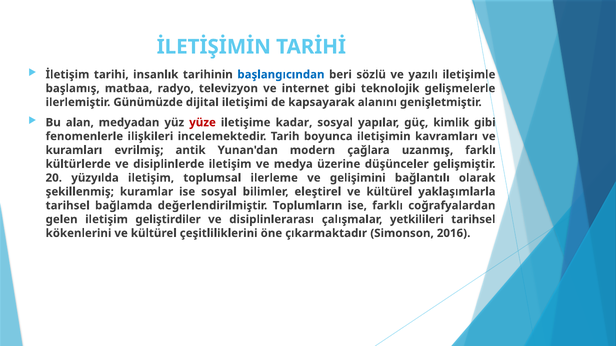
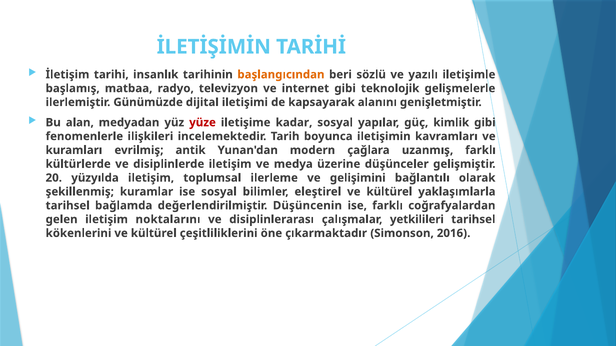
başlangıcından colour: blue -> orange (281, 75)
Toplumların: Toplumların -> Düşüncenin (307, 206)
geliştirdiler: geliştirdiler -> noktalarını (168, 220)
